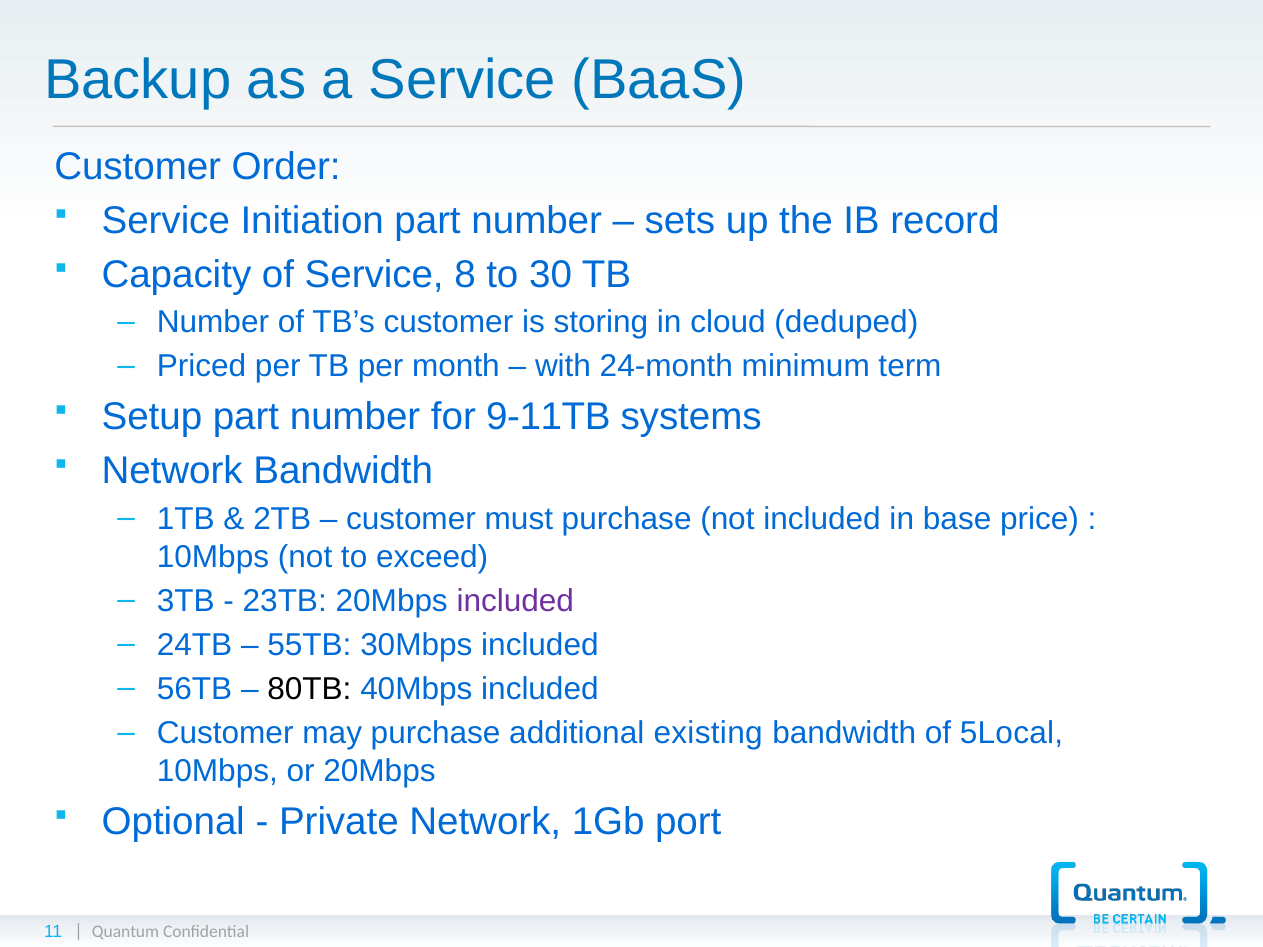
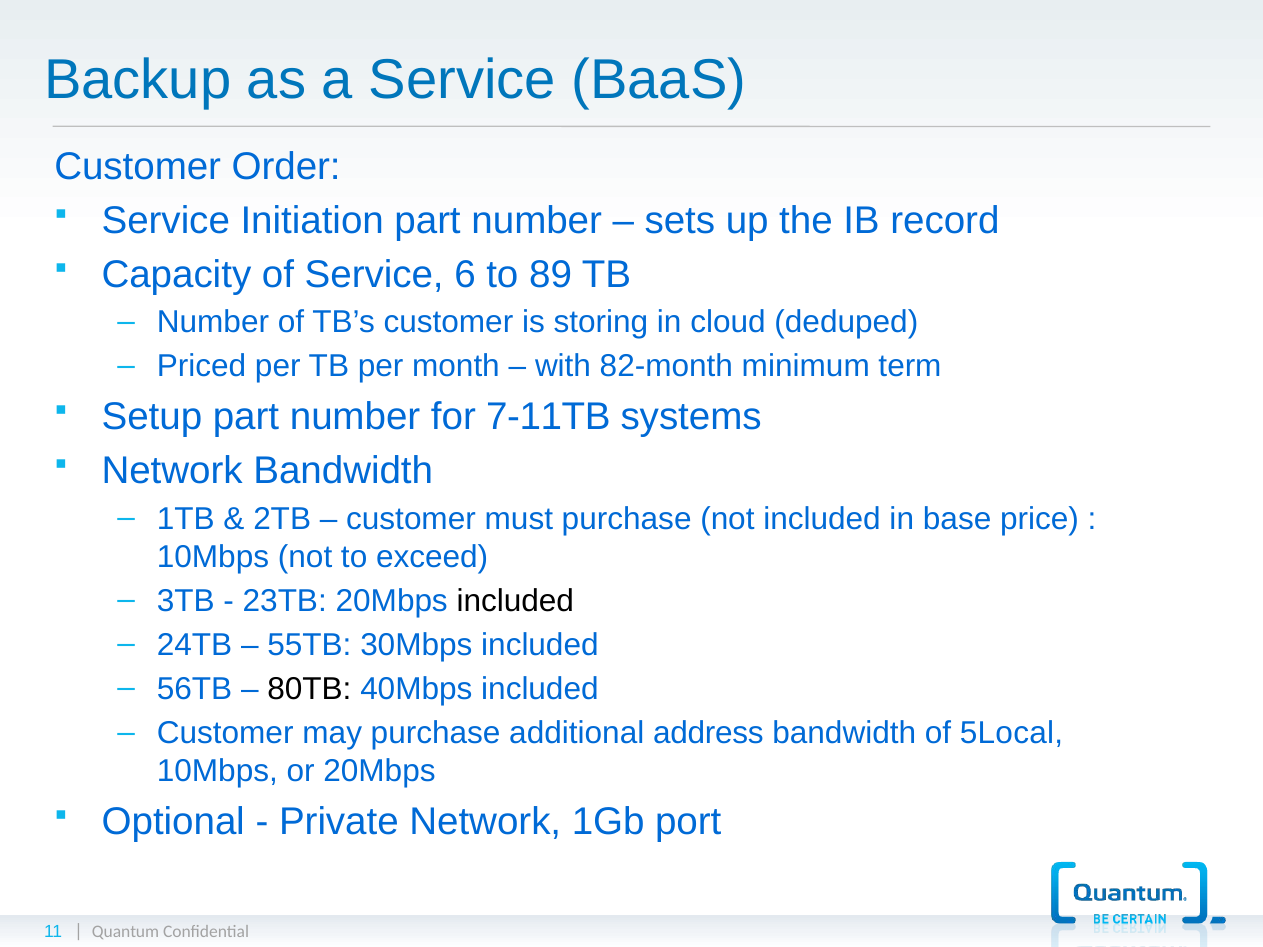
8: 8 -> 6 (465, 275)
30: 30 -> 89 (551, 275)
24-month: 24-month -> 82-month (666, 367)
9-11TB: 9-11TB -> 7-11TB (548, 417)
included colour: purple -> black (515, 601)
existing: existing -> address (708, 734)
